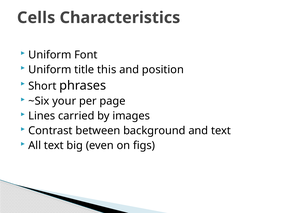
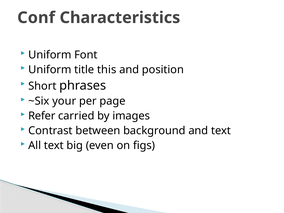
Cells: Cells -> Conf (36, 18)
Lines: Lines -> Refer (42, 116)
